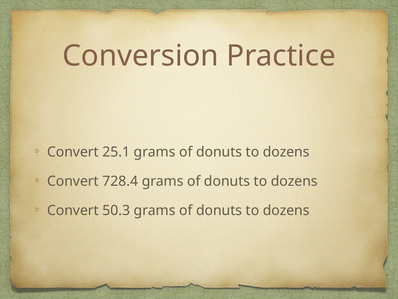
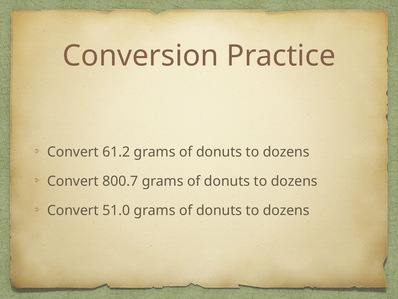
25.1: 25.1 -> 61.2 (116, 152)
728.4: 728.4 -> 800.7 (120, 181)
50.3: 50.3 -> 51.0 (116, 210)
